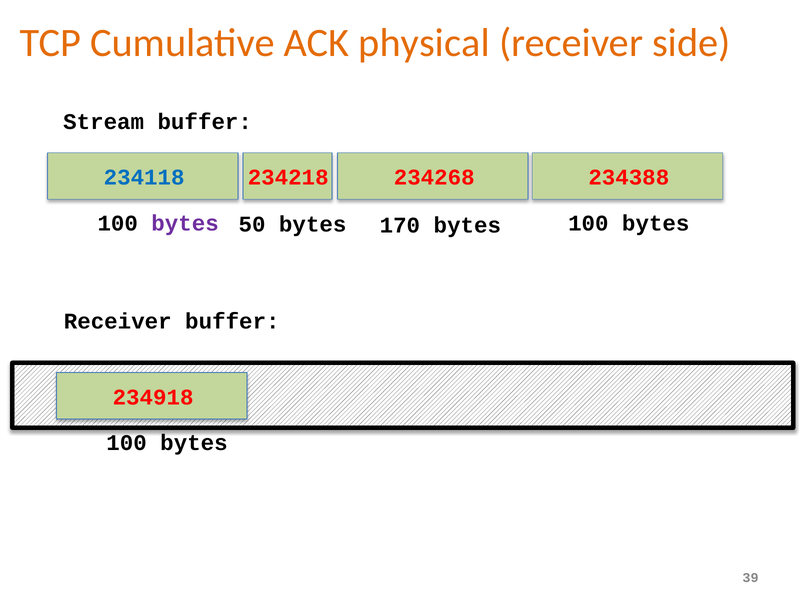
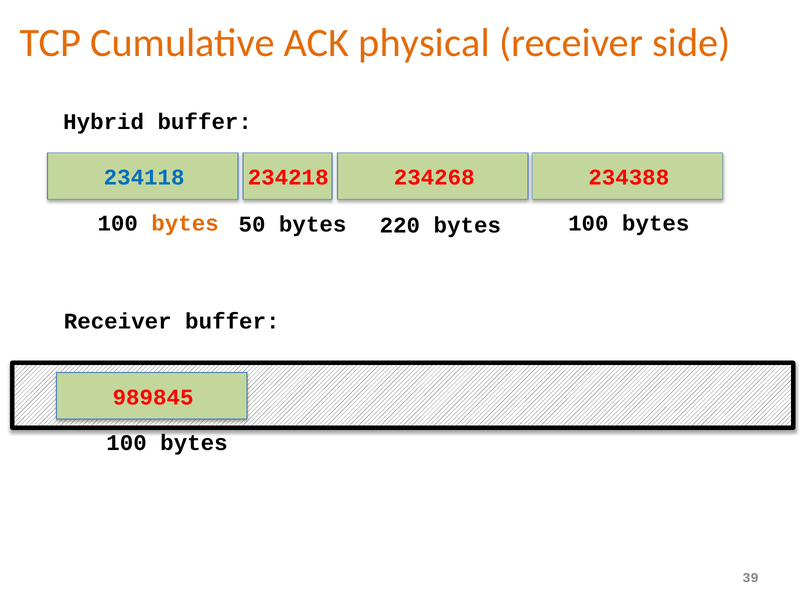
Stream: Stream -> Hybrid (104, 122)
bytes colour: purple -> orange (185, 223)
170: 170 -> 220 (400, 225)
234918: 234918 -> 989845 (153, 397)
